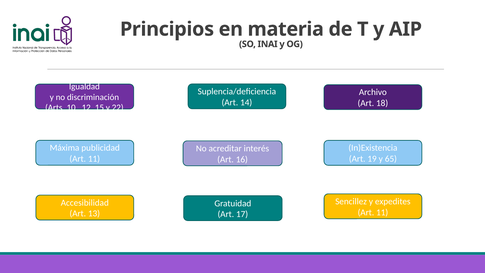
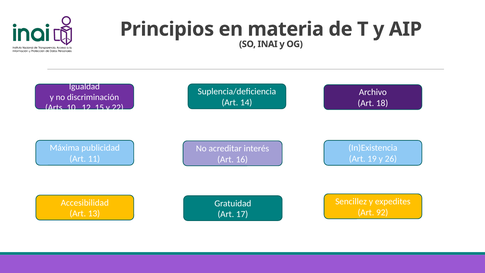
65: 65 -> 26 (391, 159)
11: 11 -> 92 (382, 212)
